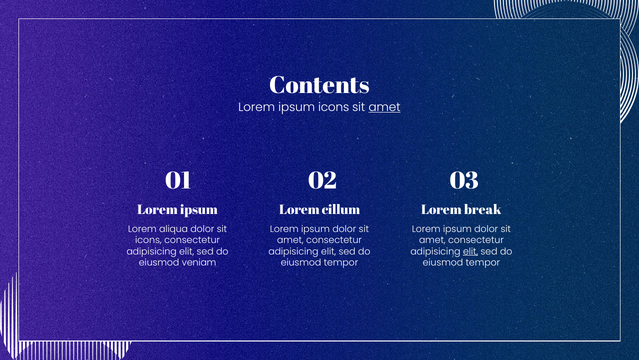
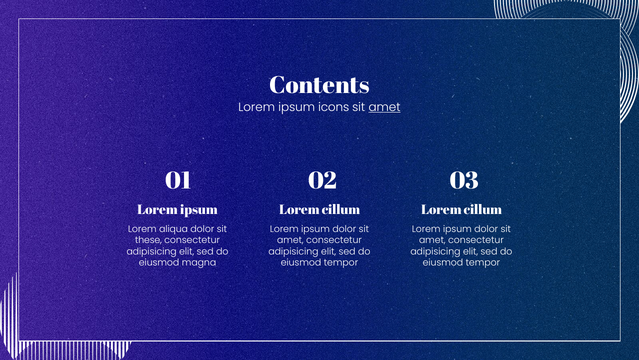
break: break -> cillum (483, 209)
icons: icons -> these (148, 240)
elit underline: present -> none (471, 251)
veniam: veniam -> magna (199, 262)
